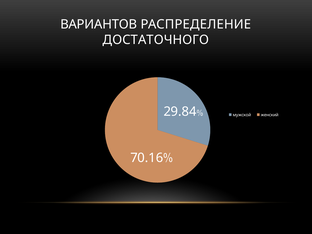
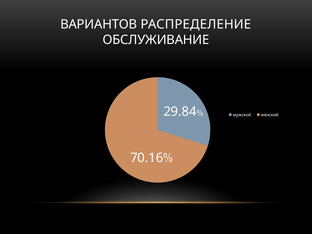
ДОСТАТОЧНОГО: ДОСТАТОЧНОГО -> ОБСЛУЖИВАНИЕ (156, 40)
